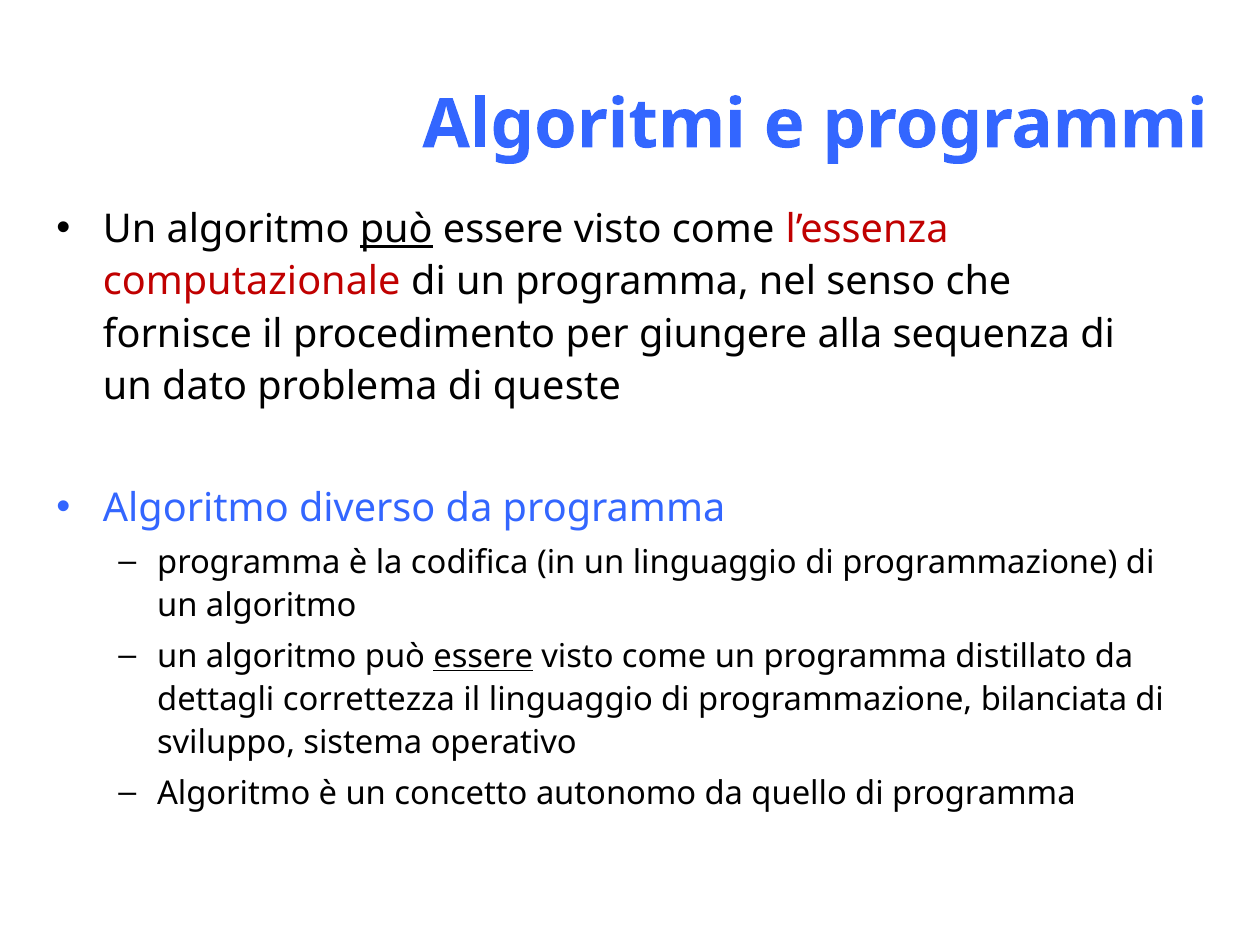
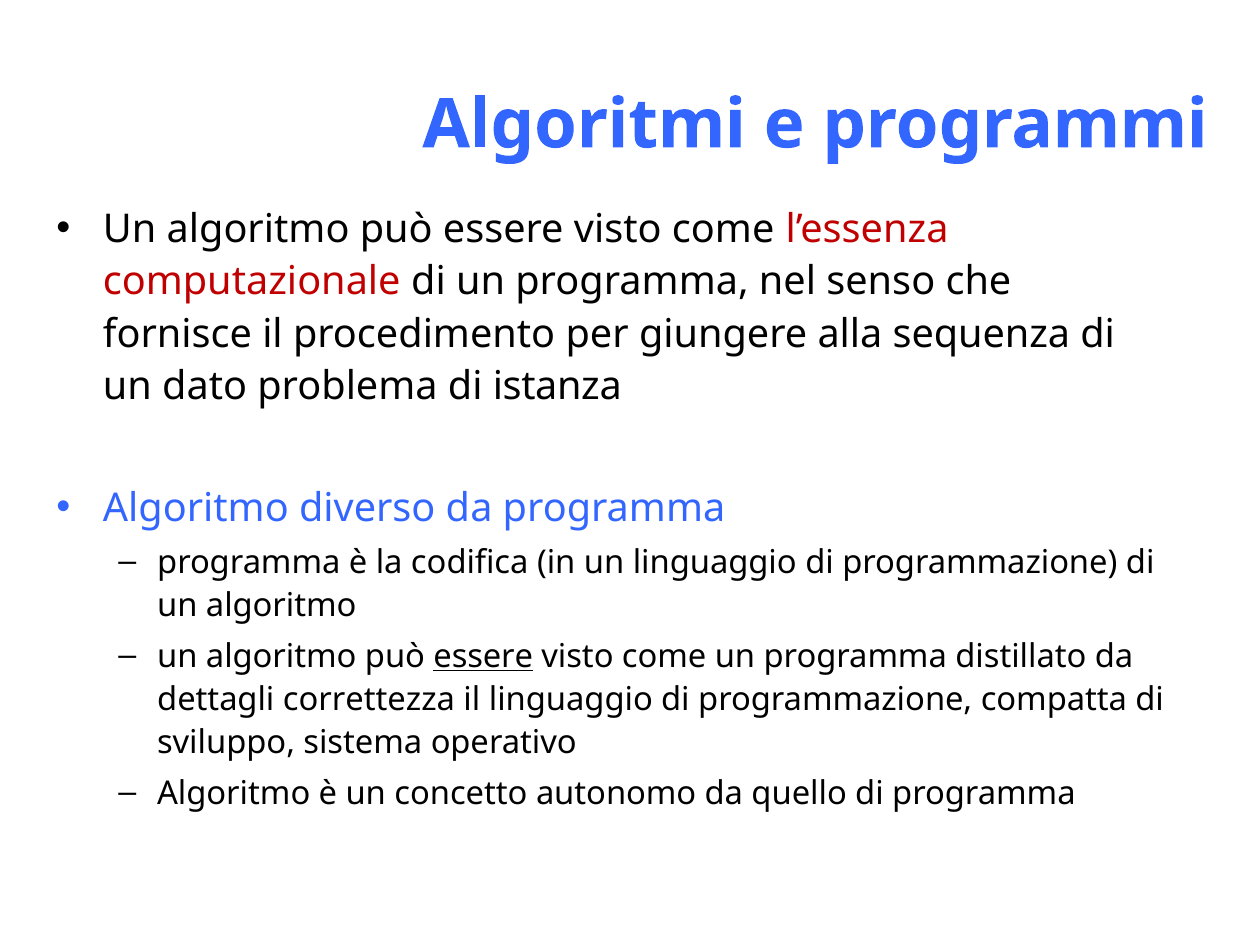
può underline: present -> none (396, 229)
queste: queste -> istanza (557, 386)
bilanciata: bilanciata -> compatta (1054, 699)
